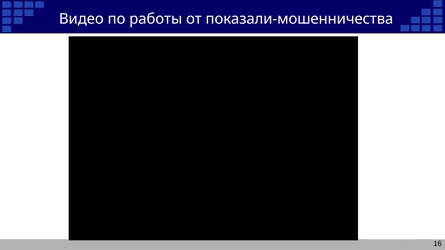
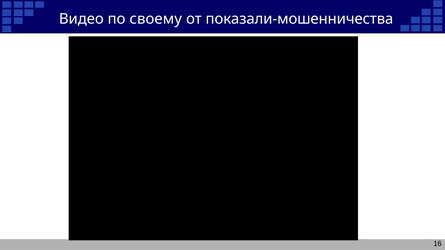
работы: работы -> своему (156, 19)
